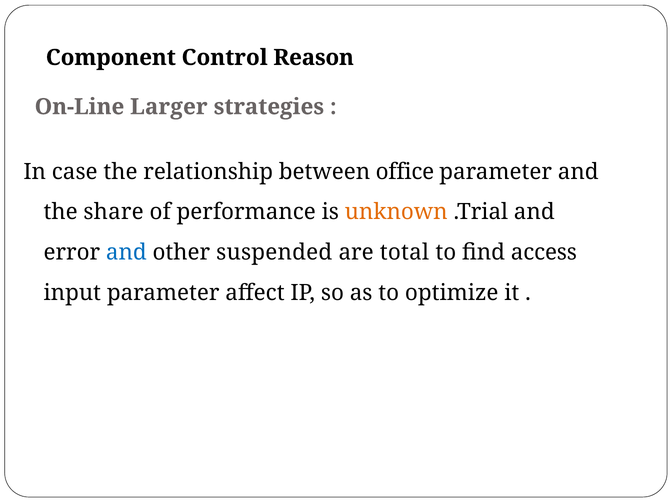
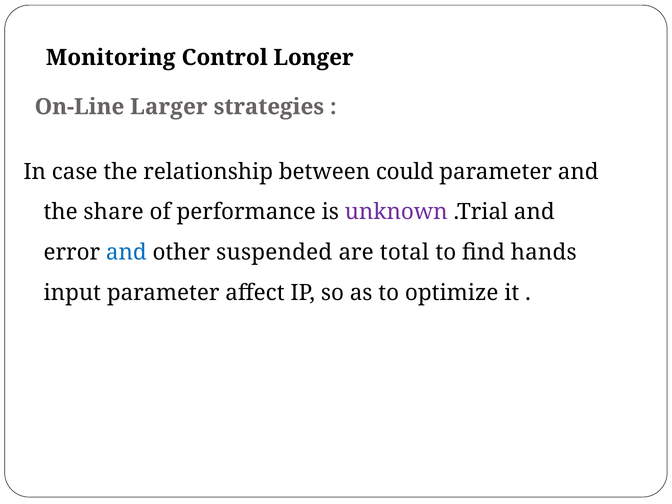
Component: Component -> Monitoring (111, 58)
Reason: Reason -> Longer (314, 58)
office: office -> could (405, 172)
unknown colour: orange -> purple (396, 212)
access: access -> hands (544, 252)
